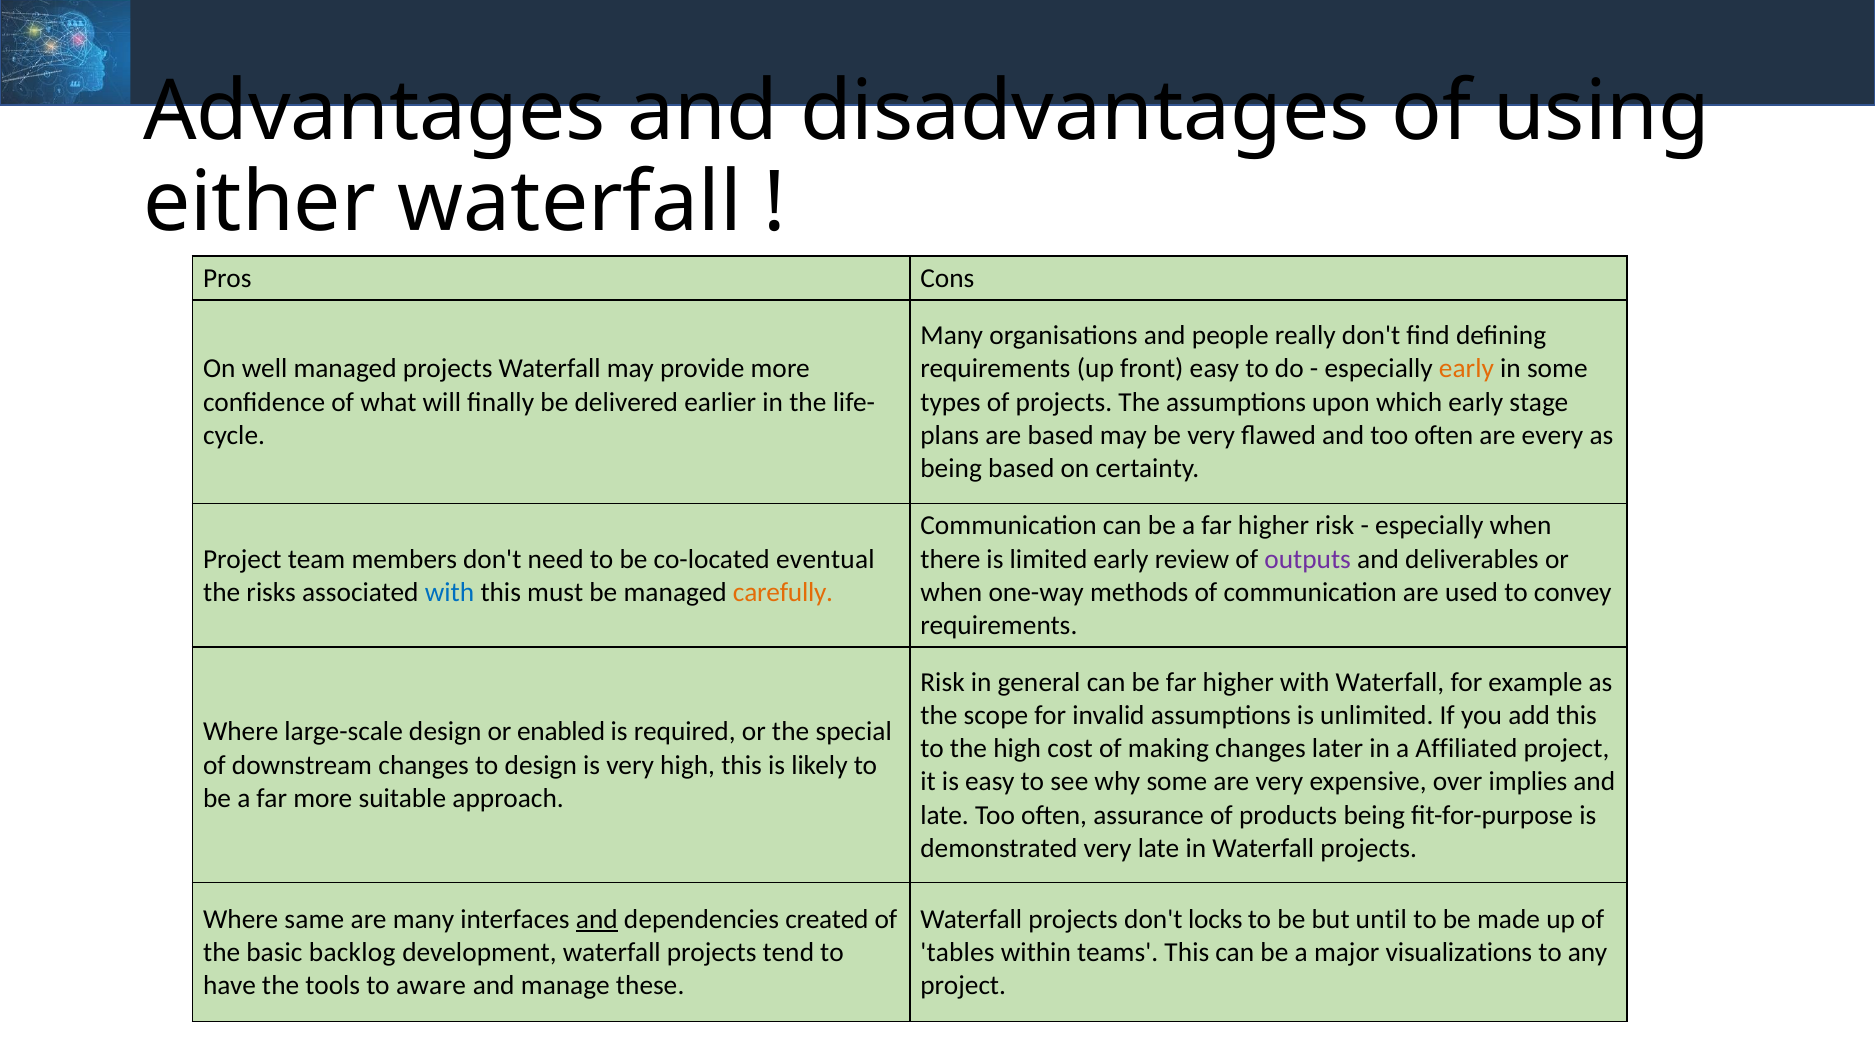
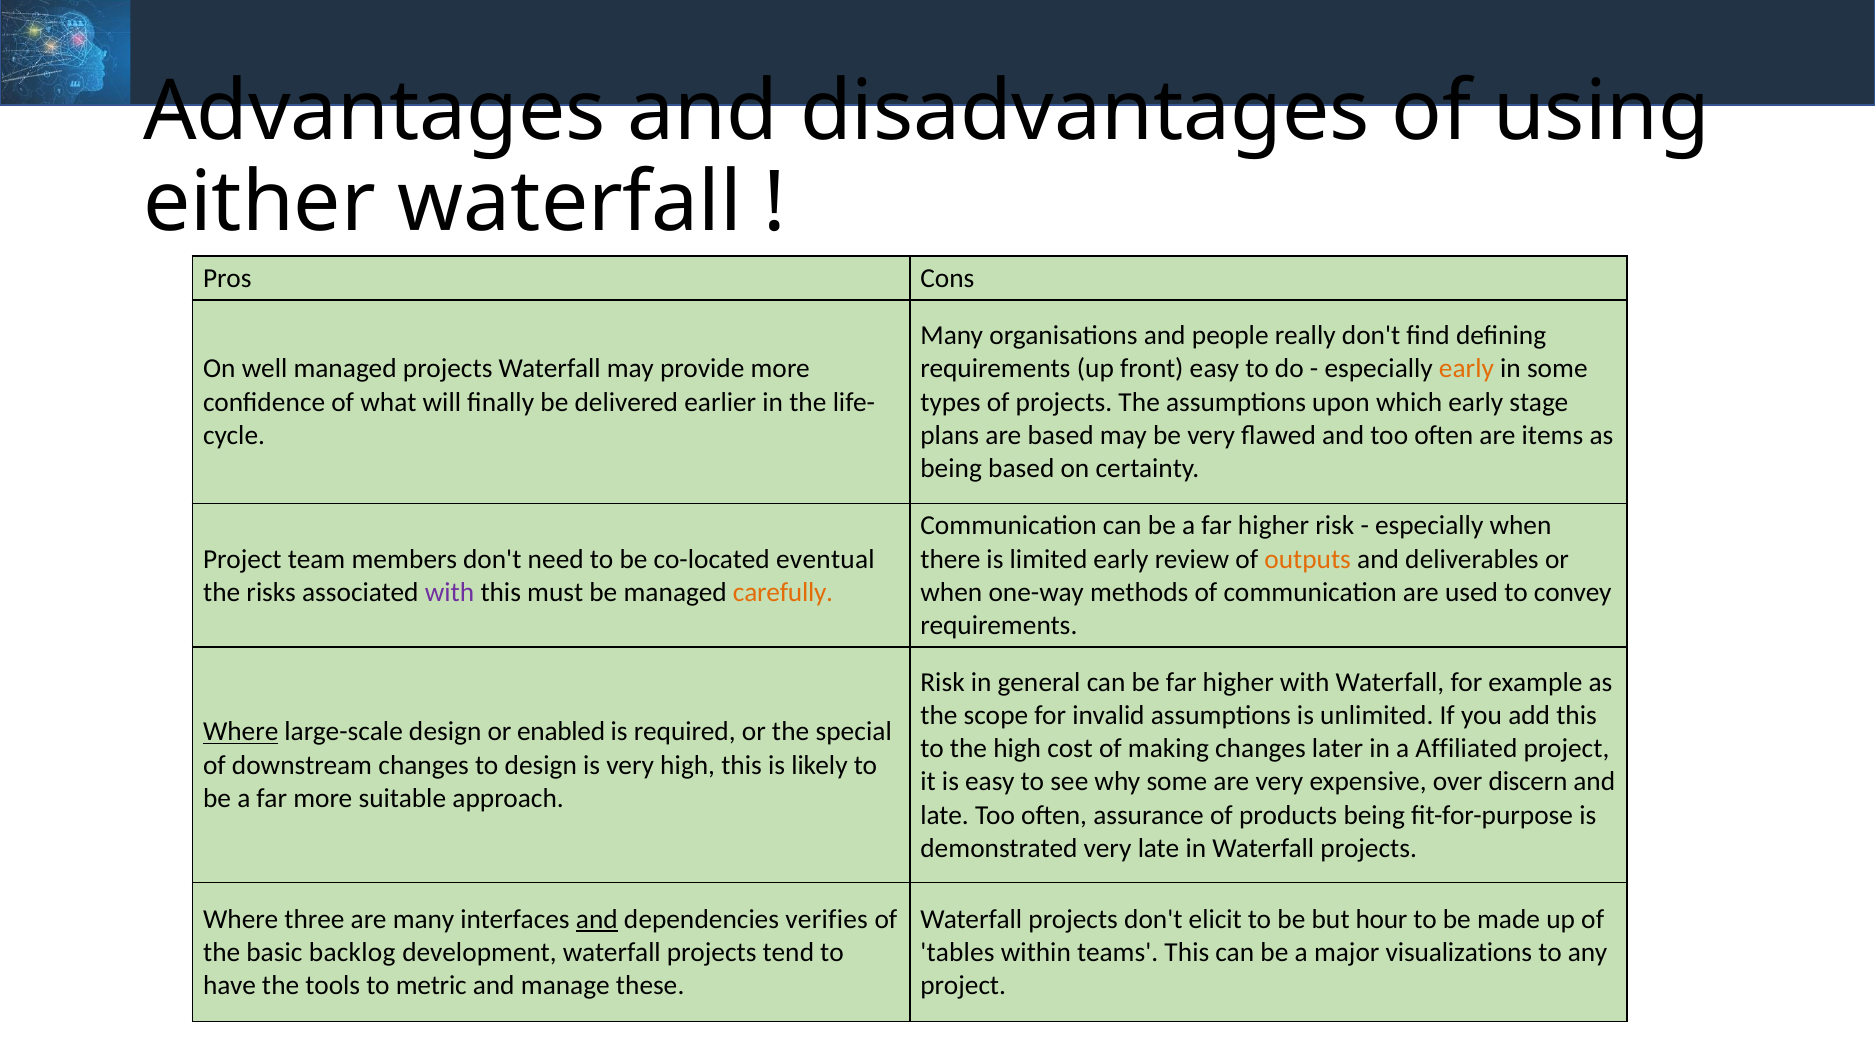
every: every -> items (1552, 435)
outputs colour: purple -> orange (1308, 559)
with colour: blue -> purple (450, 592)
Where underline: none -> present (241, 732)
implies: implies -> discern (1528, 782)
same: same -> three (314, 919)
created: created -> verifies (827, 919)
locks: locks -> elicit (1215, 919)
until: until -> hour (1382, 919)
aware: aware -> metric (431, 985)
